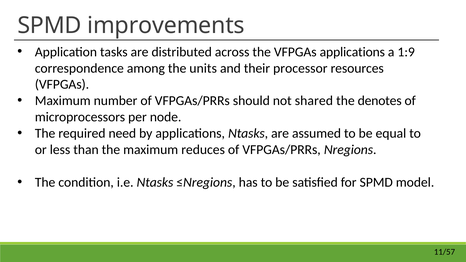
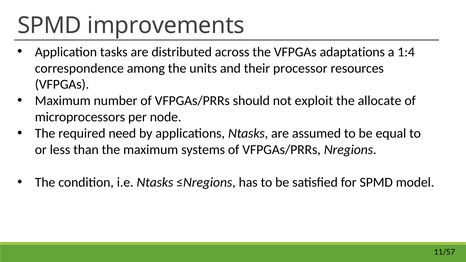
VFPGAs applications: applications -> adaptations (352, 52)
1:9: 1:9 -> 1:4 (406, 52)
shared: shared -> exploit (314, 101)
denotes: denotes -> allocate (380, 101)
reduces: reduces -> systems (203, 150)
